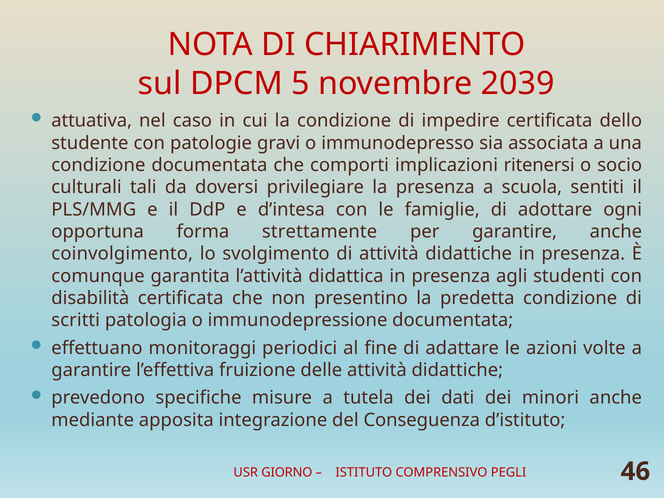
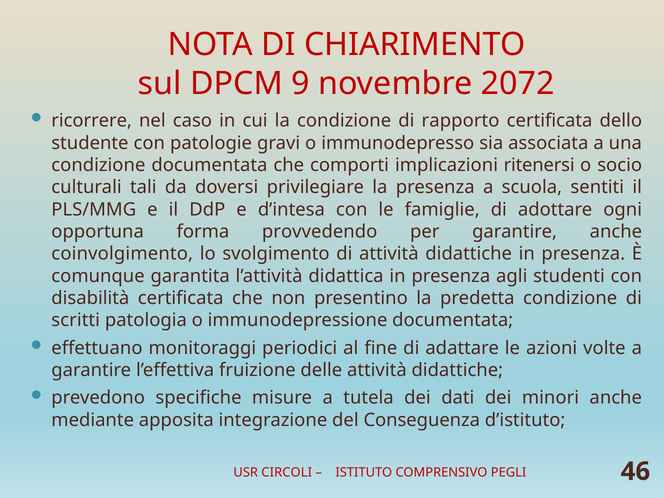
5: 5 -> 9 (300, 84)
2039: 2039 -> 2072 (518, 84)
attuativa: attuativa -> ricorrere (92, 121)
impedire: impedire -> rapporto (461, 121)
strettamente: strettamente -> provvedendo (320, 232)
GIORNO: GIORNO -> CIRCOLI (287, 472)
